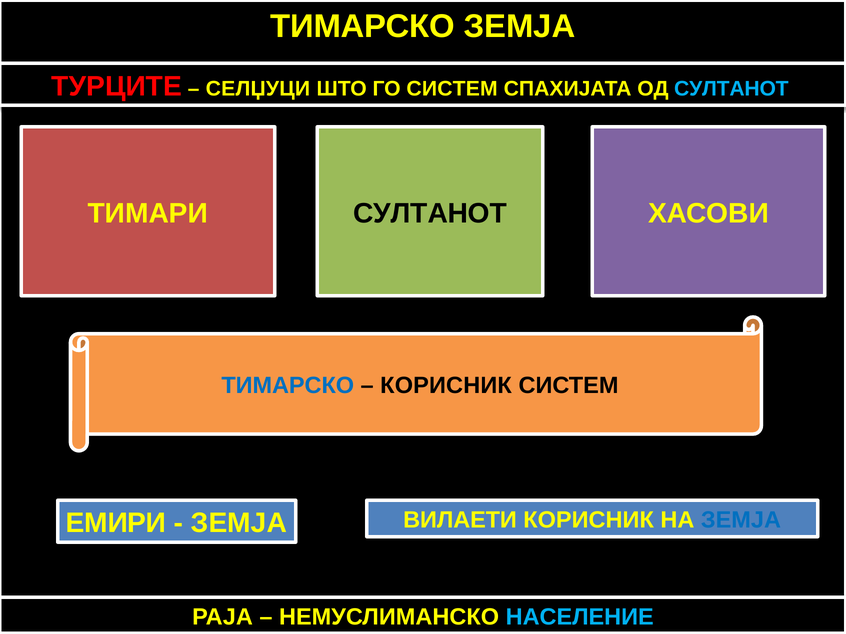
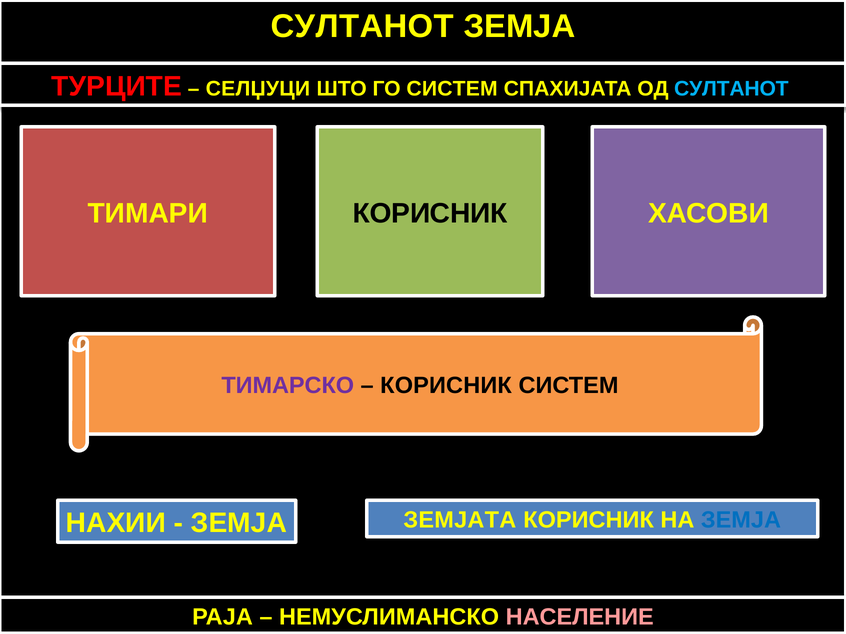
ТИМАРСКО: ТИМАРСКО -> СУЛТАНОТ (362, 26)
ТИМАРИ СУЛТАНОТ: СУЛТАНОТ -> КОРИСНИК (430, 213)
ТИМАРСКО colour: blue -> purple (288, 386)
ЕМИРИ: ЕМИРИ -> НАХИИ (116, 524)
ВИЛАЕТИ: ВИЛАЕТИ -> ЗЕМЈАТА (460, 520)
НАСЕЛЕНИЕ colour: light blue -> pink (580, 617)
